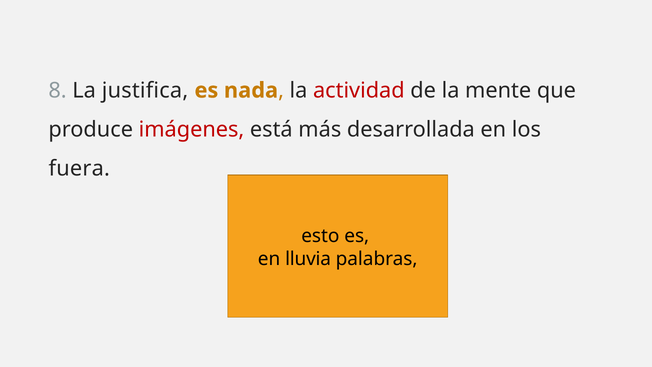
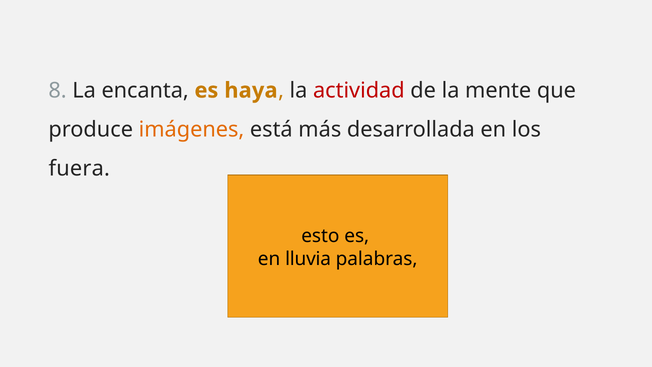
justifica: justifica -> encanta (145, 90)
nada: nada -> haya (251, 90)
imágenes colour: red -> orange (192, 130)
